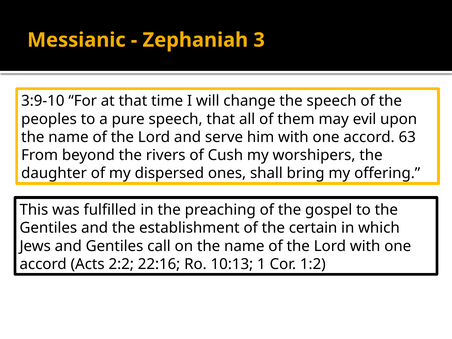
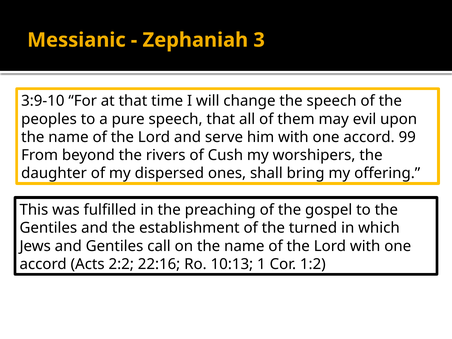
63: 63 -> 99 (407, 137)
certain: certain -> turned (313, 228)
